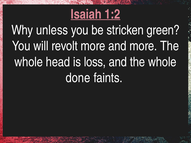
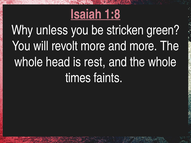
1:2: 1:2 -> 1:8 (112, 14)
loss: loss -> rest (95, 62)
done: done -> times (78, 78)
